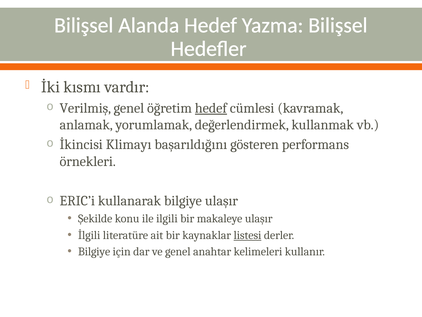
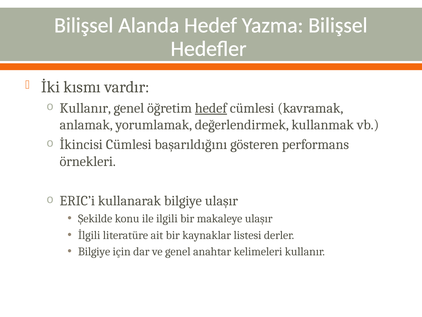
Verilmiş: Verilmiş -> Kullanır (85, 108)
İkincisi Klimayı: Klimayı -> Cümlesi (129, 144)
listesi underline: present -> none (247, 235)
